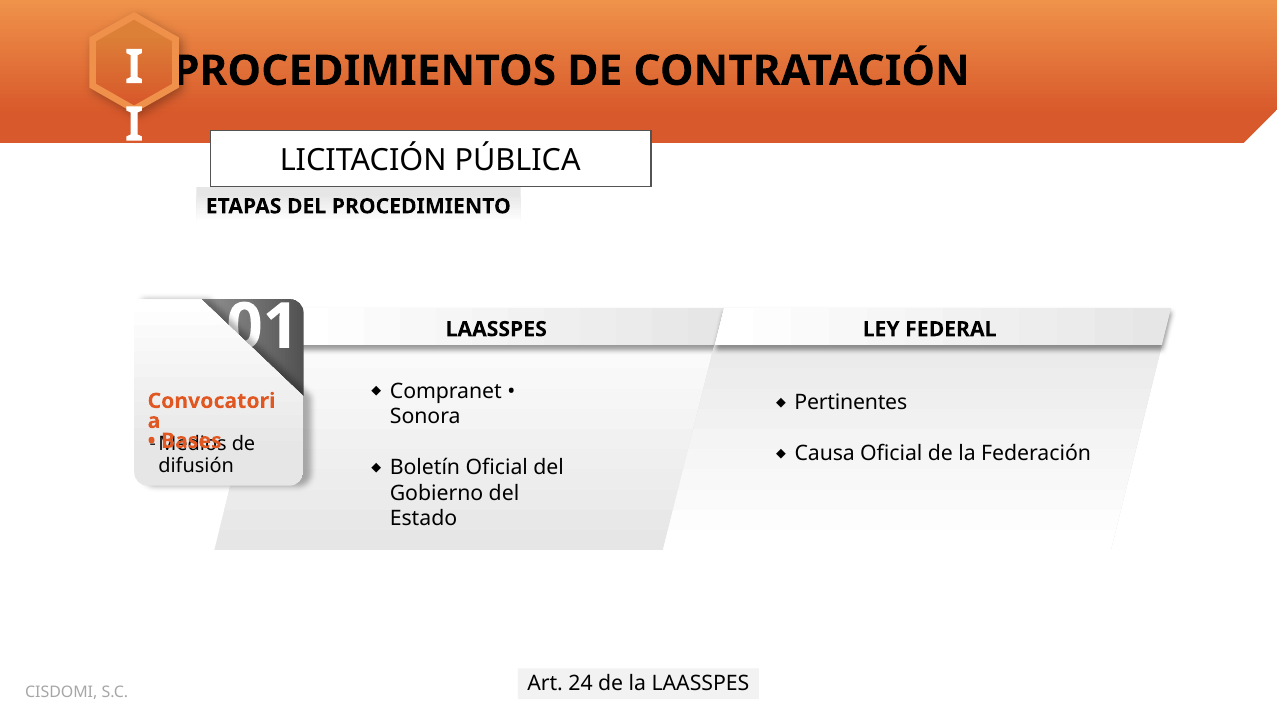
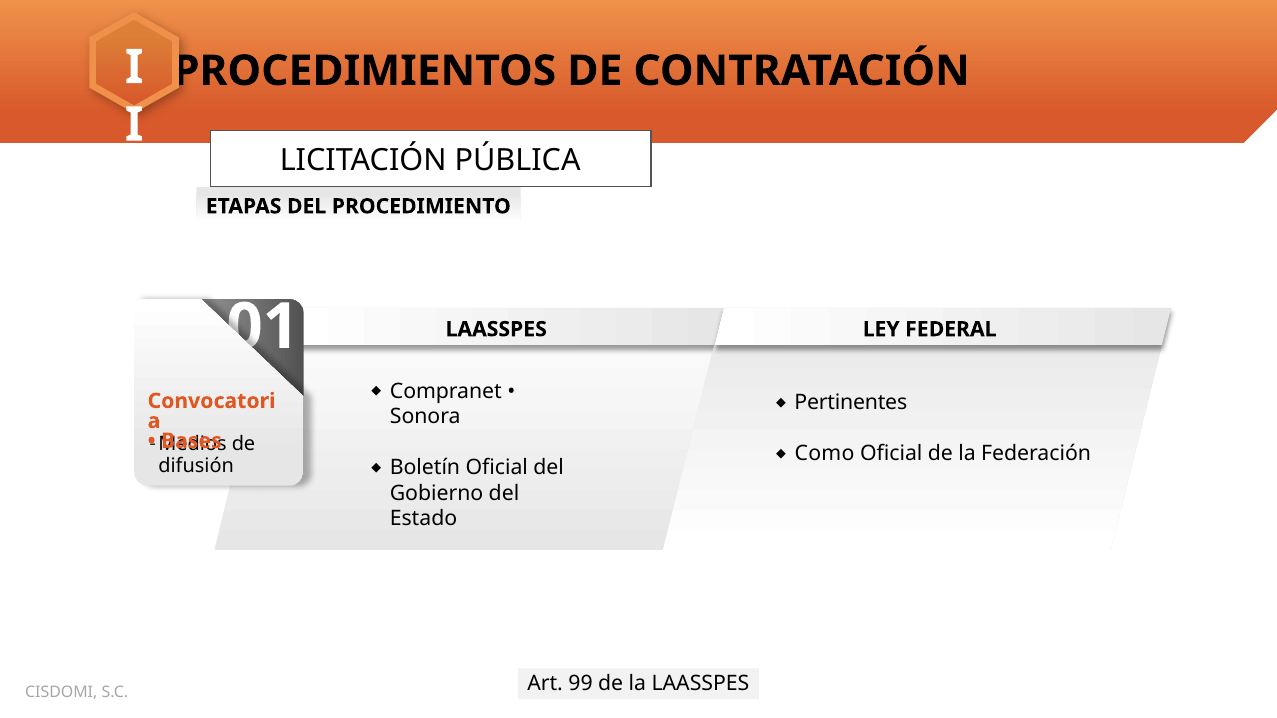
Causa: Causa -> Como (825, 454)
24: 24 -> 99 (581, 683)
